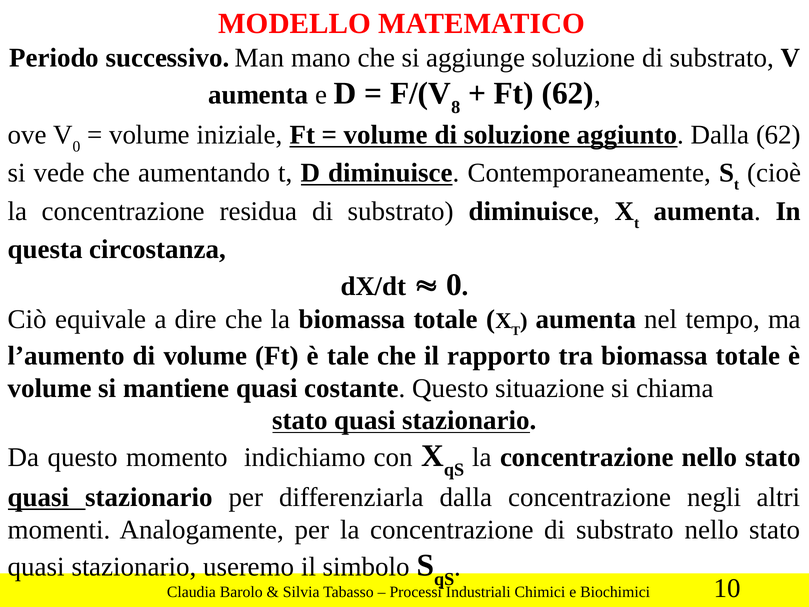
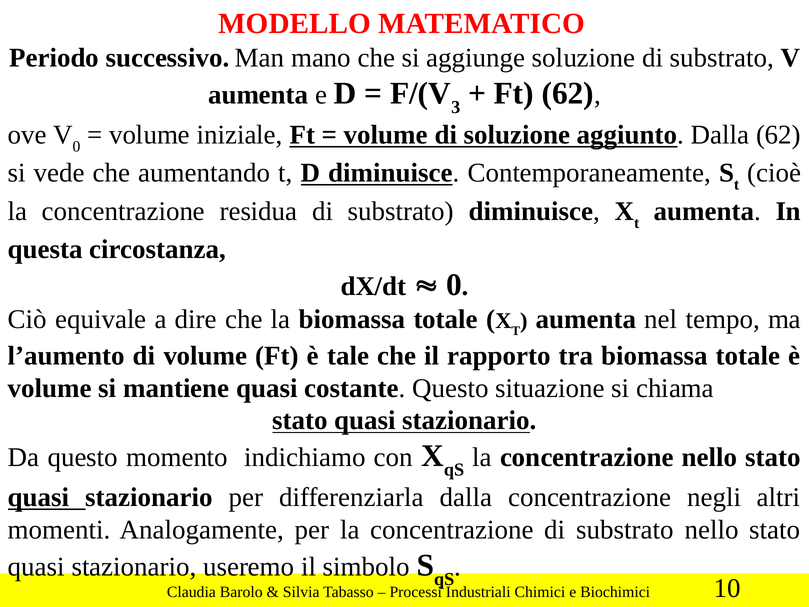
8: 8 -> 3 (456, 107)
